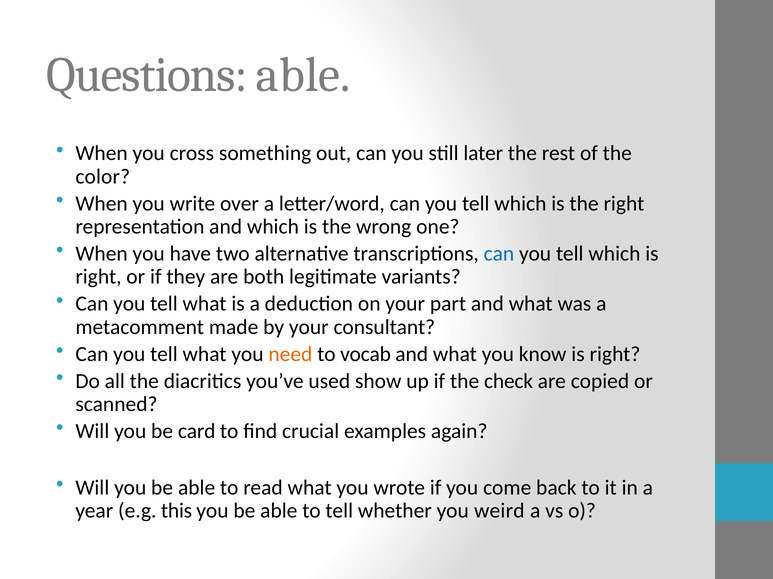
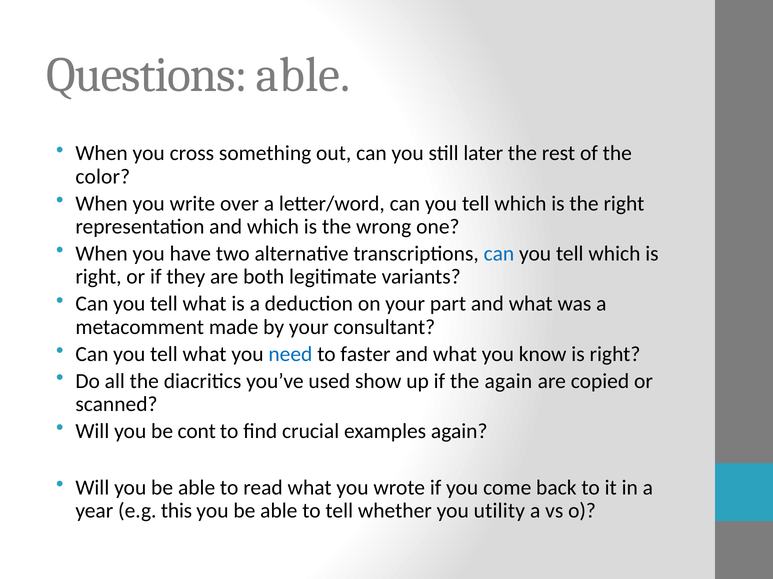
need colour: orange -> blue (290, 354)
vocab: vocab -> faster (365, 354)
the check: check -> again (508, 381)
card: card -> cont (197, 432)
weird: weird -> utility (499, 511)
